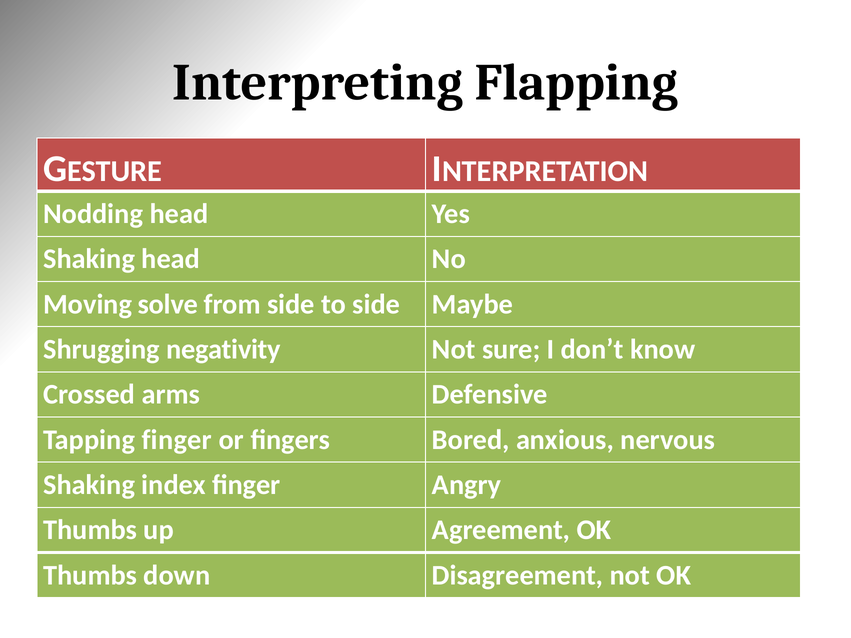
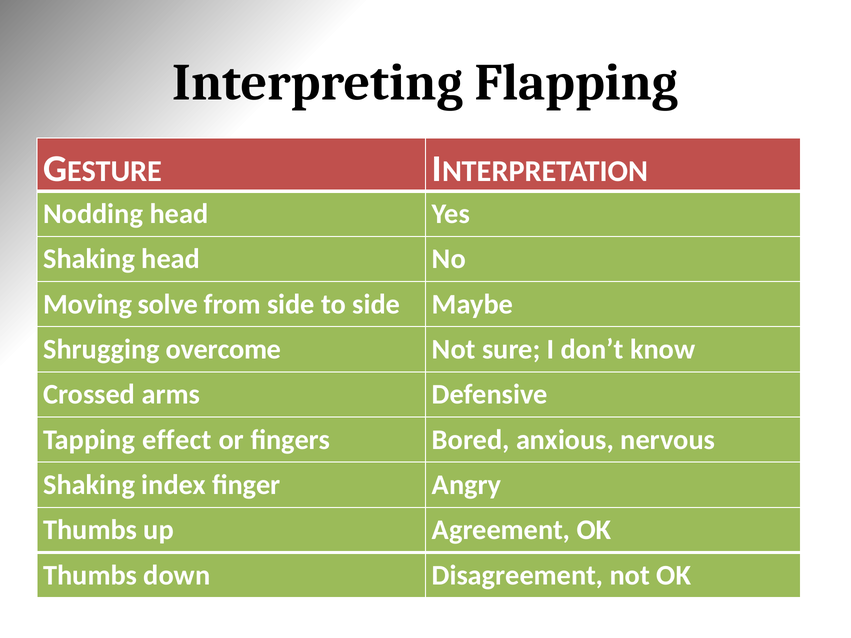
negativity: negativity -> overcome (223, 350)
Tapping finger: finger -> effect (177, 440)
